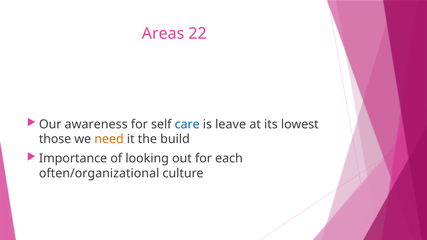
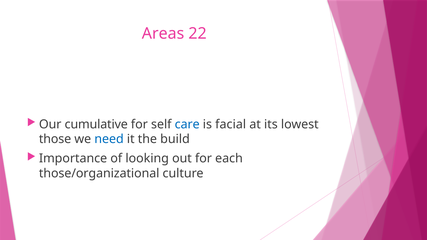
awareness: awareness -> cumulative (96, 124)
leave: leave -> facial (231, 124)
need colour: orange -> blue (109, 139)
often/organizational: often/organizational -> those/organizational (99, 174)
